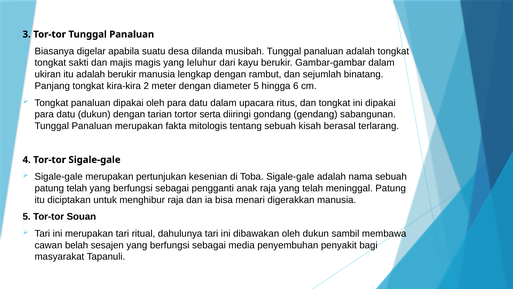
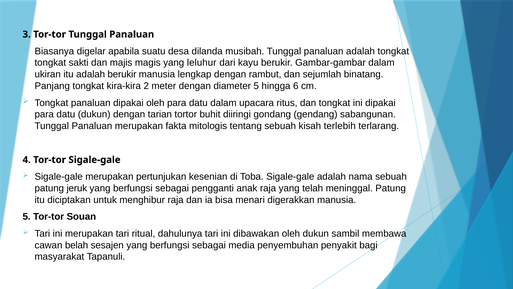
serta: serta -> buhit (210, 114)
berasal: berasal -> terlebih (340, 126)
patung telah: telah -> jeruk (77, 188)
